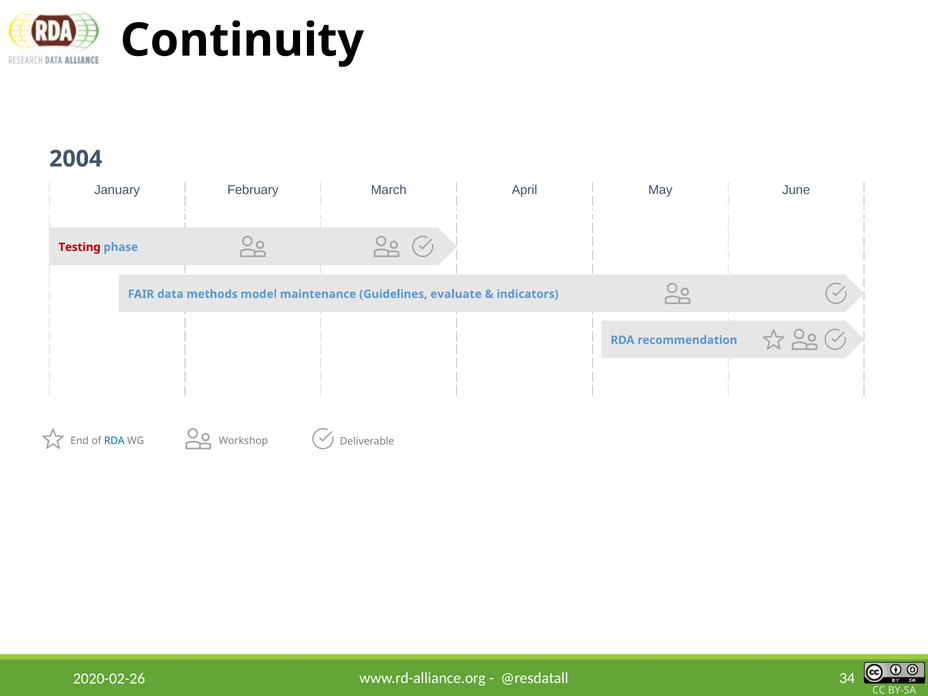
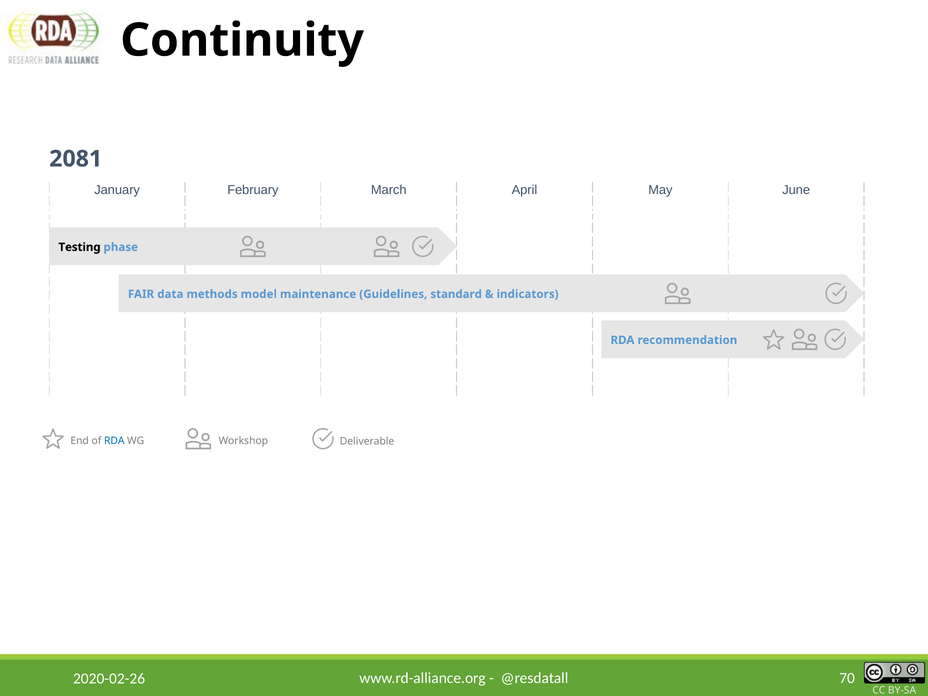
2004: 2004 -> 2081 (76, 159)
Testing colour: red -> black (80, 247)
evaluate: evaluate -> standard (456, 294)
34: 34 -> 70 (847, 678)
